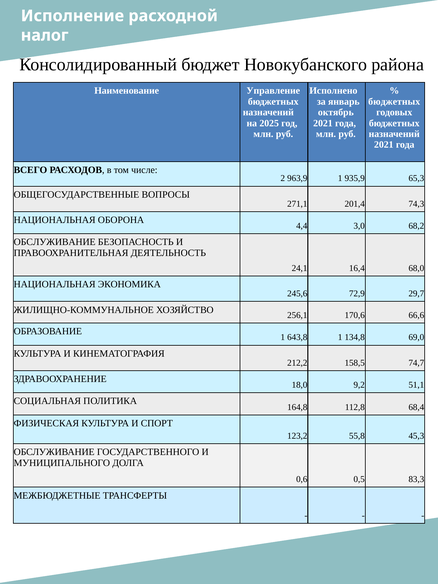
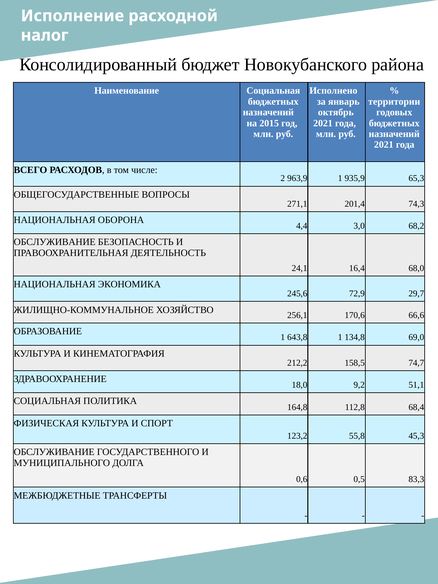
Наименование Управление: Управление -> Социальная (273, 91)
бюджетных: бюджетных -> территории (394, 102)
2025: 2025 -> 2015 (269, 123)
